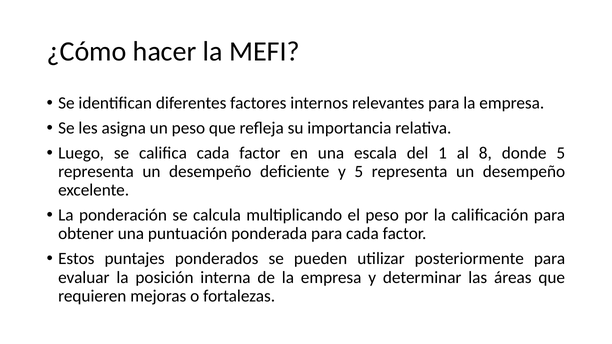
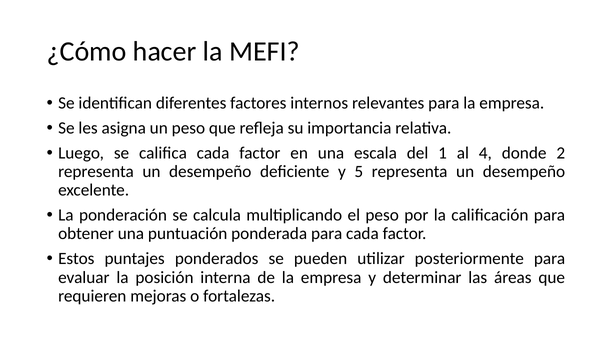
8: 8 -> 4 (485, 153)
donde 5: 5 -> 2 (561, 153)
